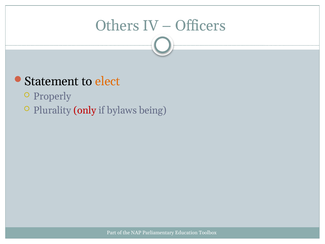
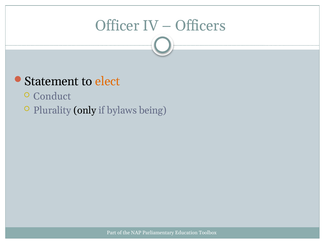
Others: Others -> Officer (117, 26)
Properly: Properly -> Conduct (52, 96)
only colour: red -> black (85, 110)
